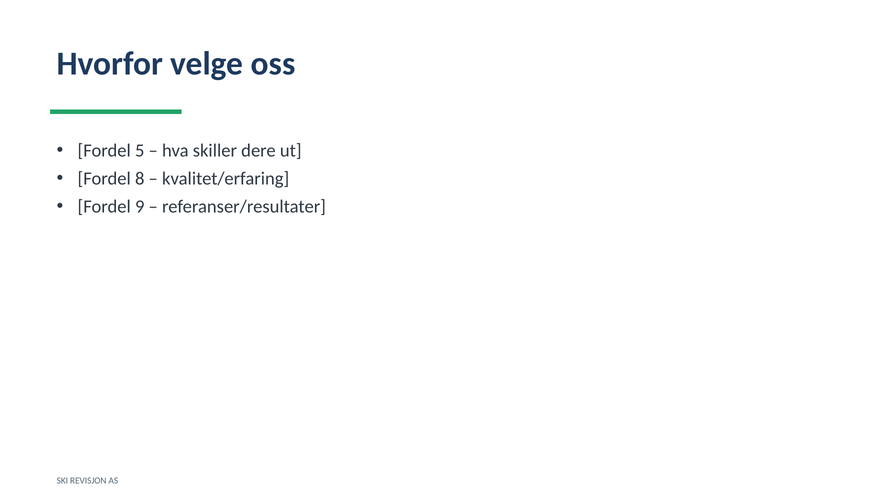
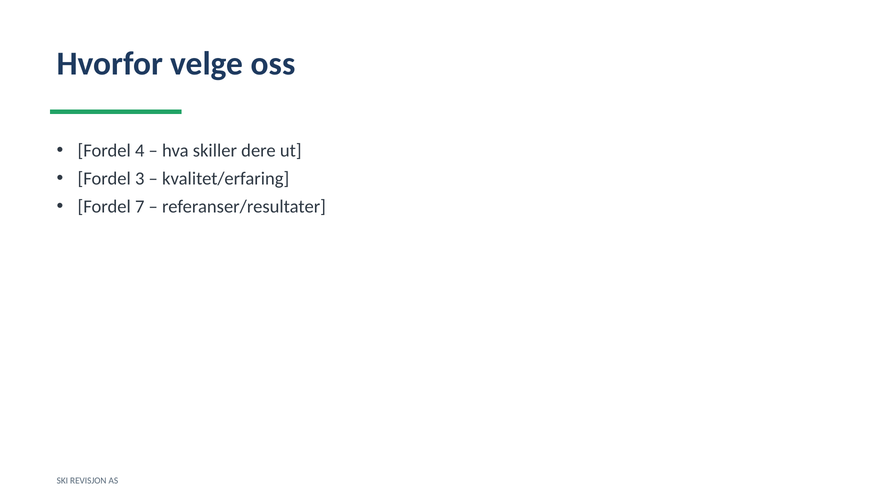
5: 5 -> 4 (140, 151)
8: 8 -> 3 (140, 179)
9: 9 -> 7 (140, 207)
